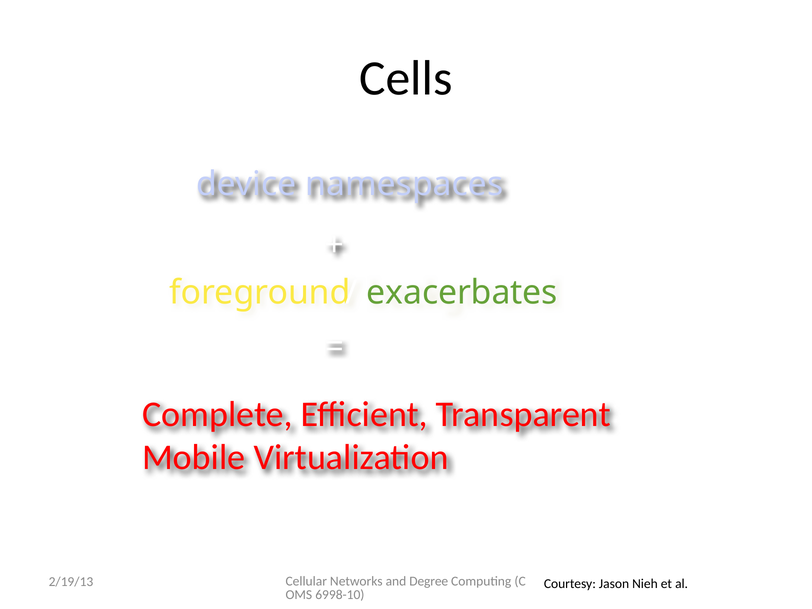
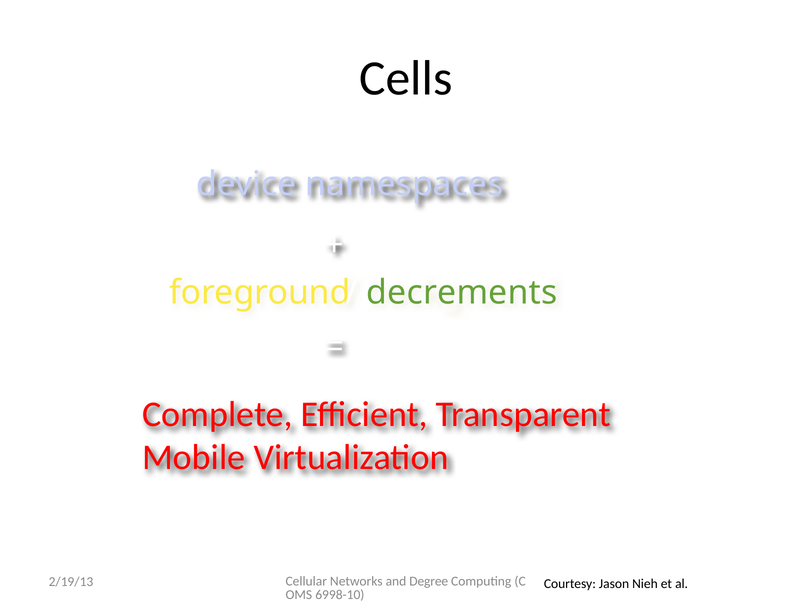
exacerbates: exacerbates -> decrements (462, 292)
